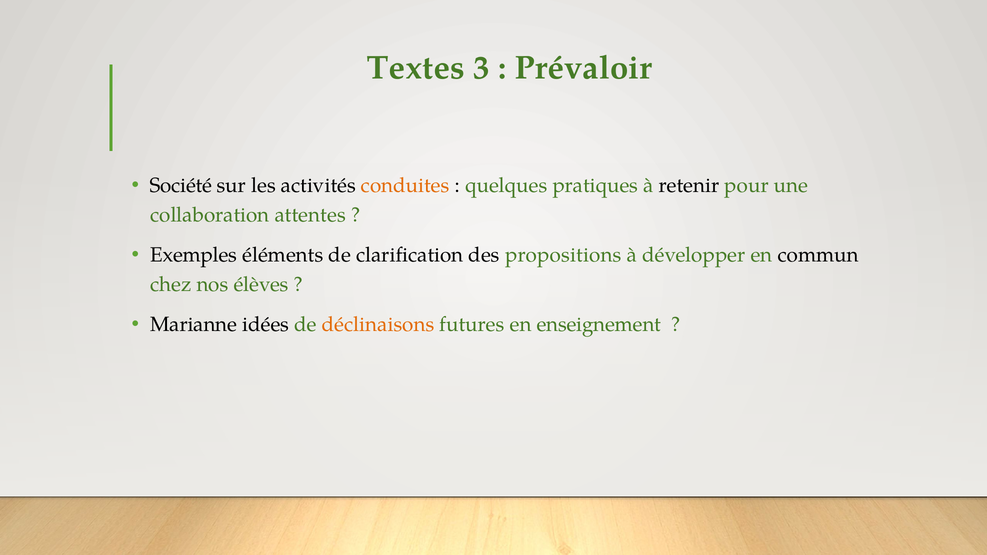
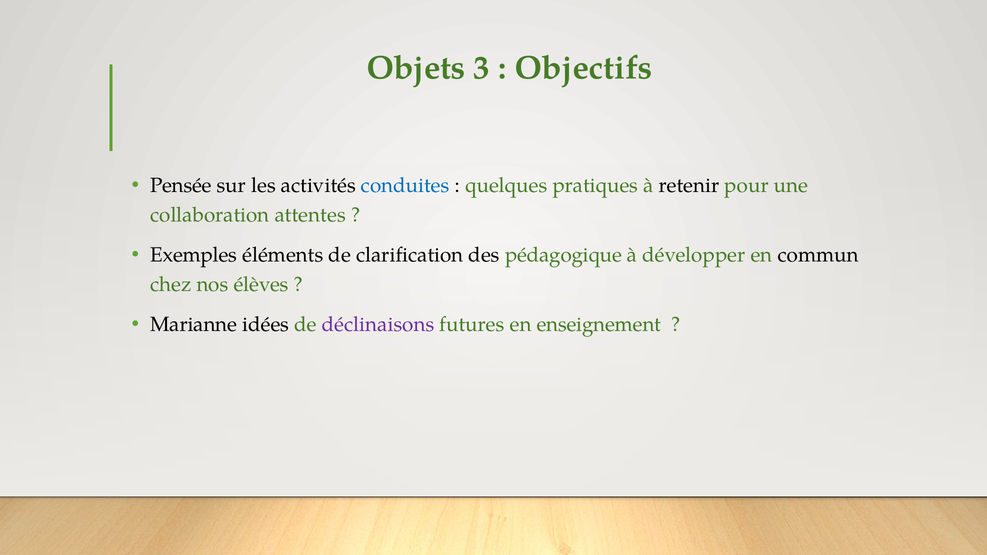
Textes: Textes -> Objets (416, 68)
Prévaloir: Prévaloir -> Objectifs (584, 68)
Société: Société -> Pensée (181, 186)
conduites colour: orange -> blue (405, 186)
propositions: propositions -> pédagogique (563, 255)
déclinaisons colour: orange -> purple (378, 325)
